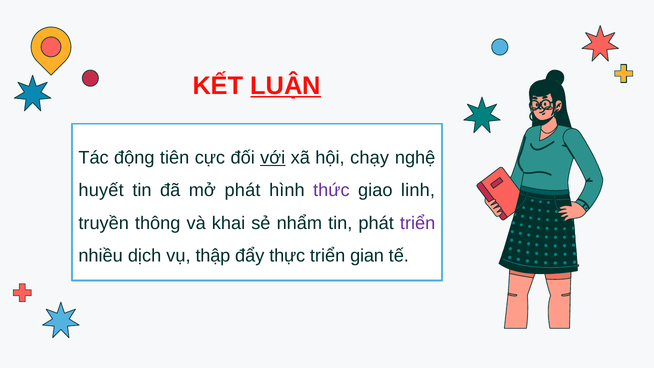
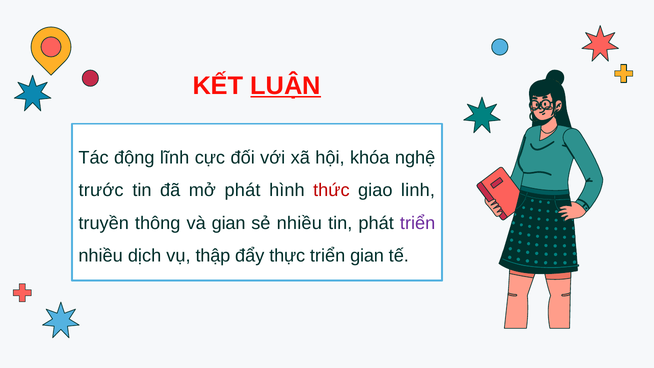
tiên: tiên -> lĩnh (175, 158)
với underline: present -> none (273, 158)
chạy: chạy -> khóa (370, 158)
huyết: huyết -> trước (101, 190)
thức colour: purple -> red (331, 190)
và khai: khai -> gian (229, 223)
sẻ nhẩm: nhẩm -> nhiều (299, 223)
